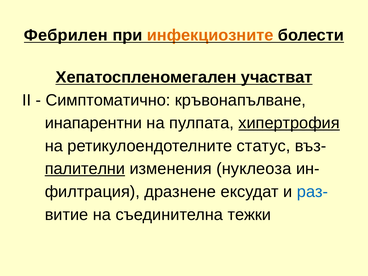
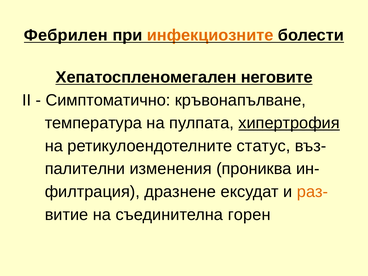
участват: участват -> неговите (277, 77)
инапарентни: инапарентни -> температура (93, 123)
палителни underline: present -> none (85, 169)
нуклеоза: нуклеоза -> прониква (254, 169)
раз- colour: blue -> orange (312, 192)
тежки: тежки -> горен (249, 215)
